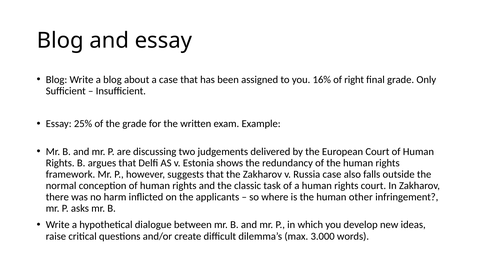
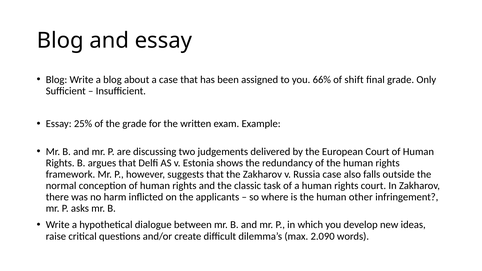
16%: 16% -> 66% (322, 80)
right: right -> shift (354, 80)
3.000: 3.000 -> 2.090 (323, 236)
